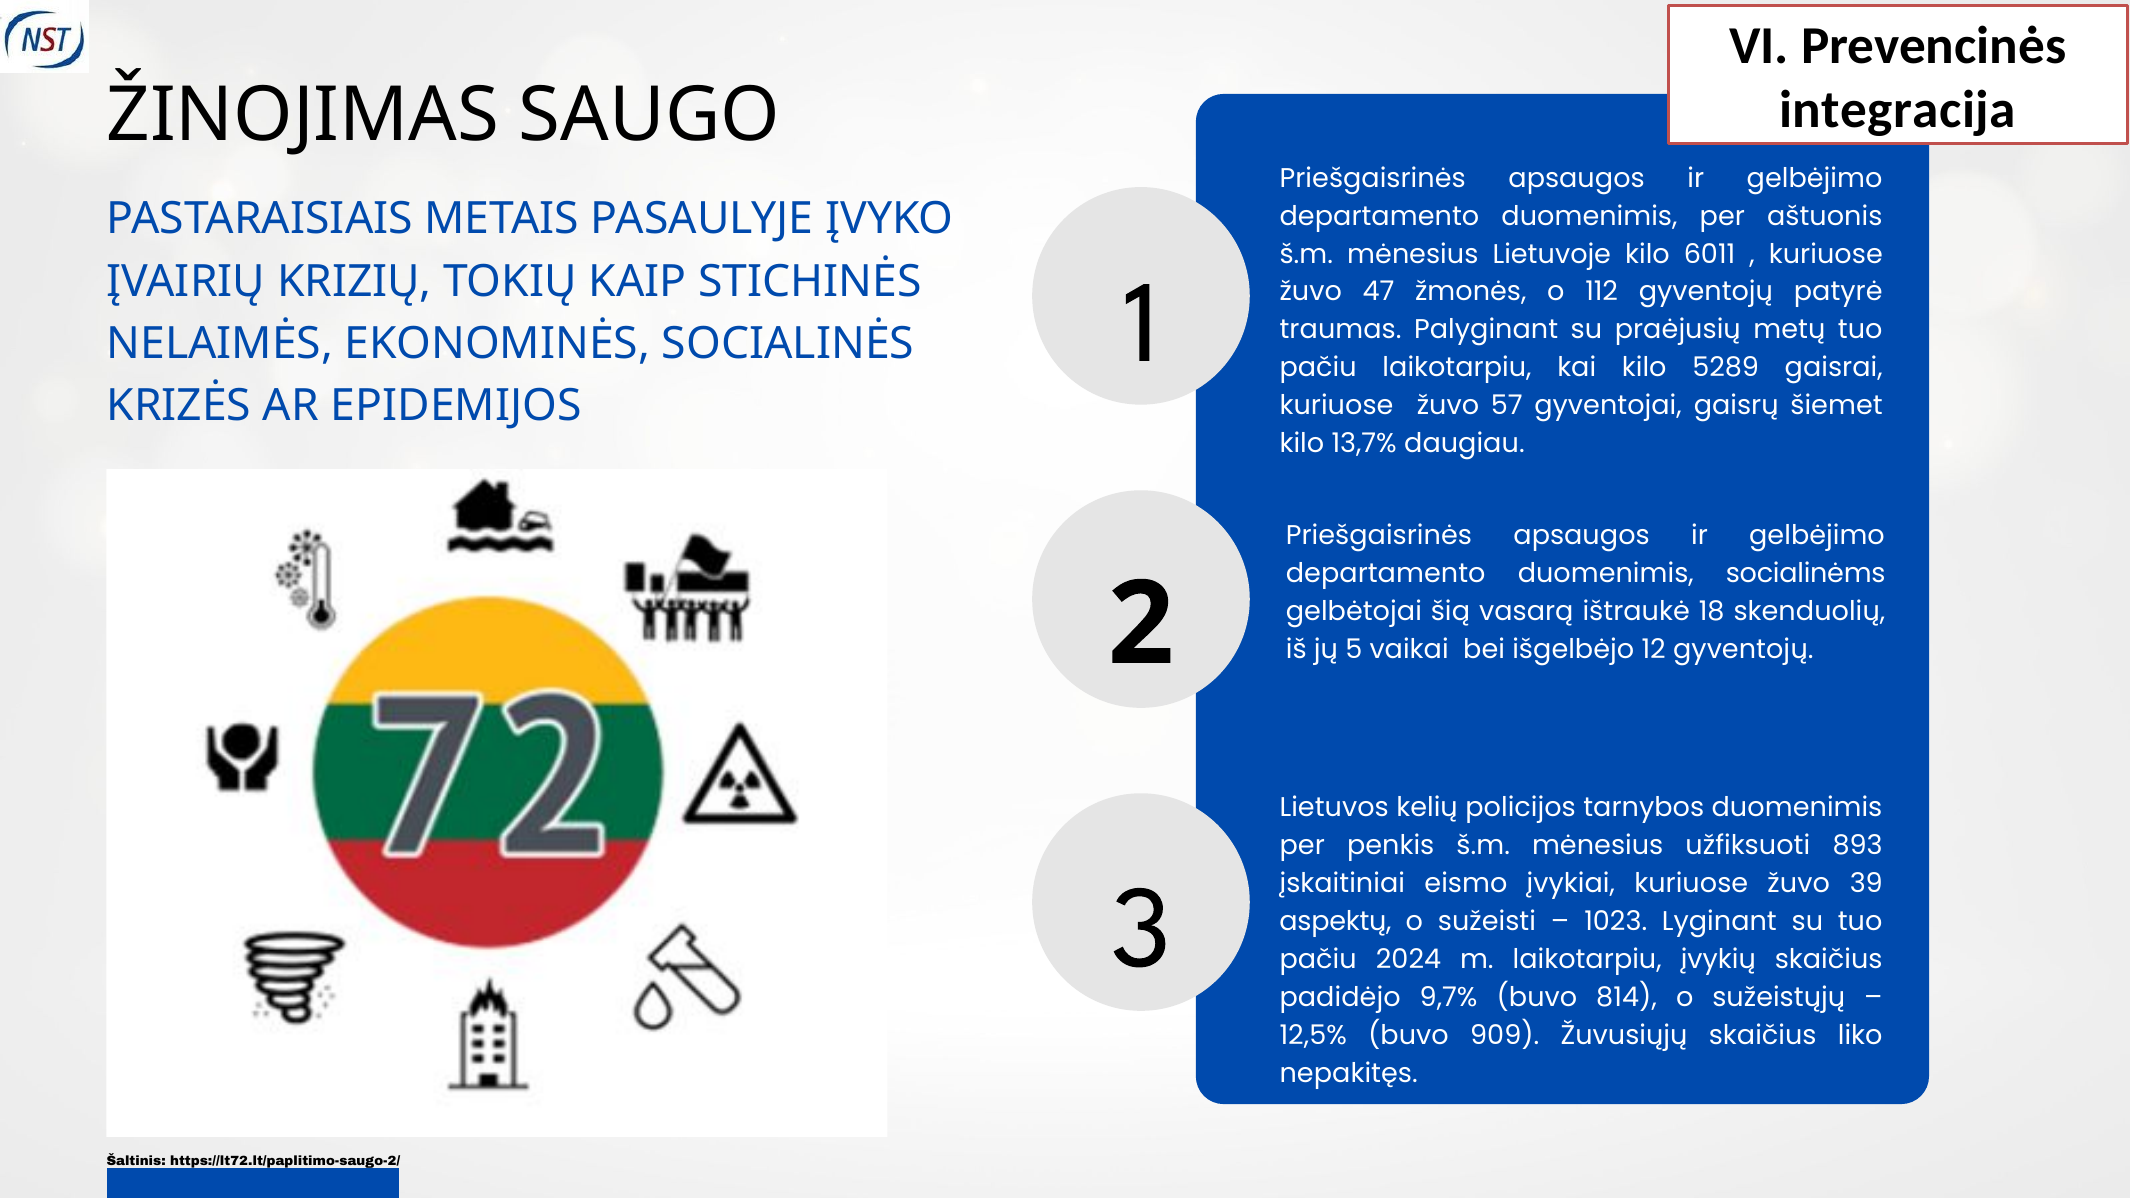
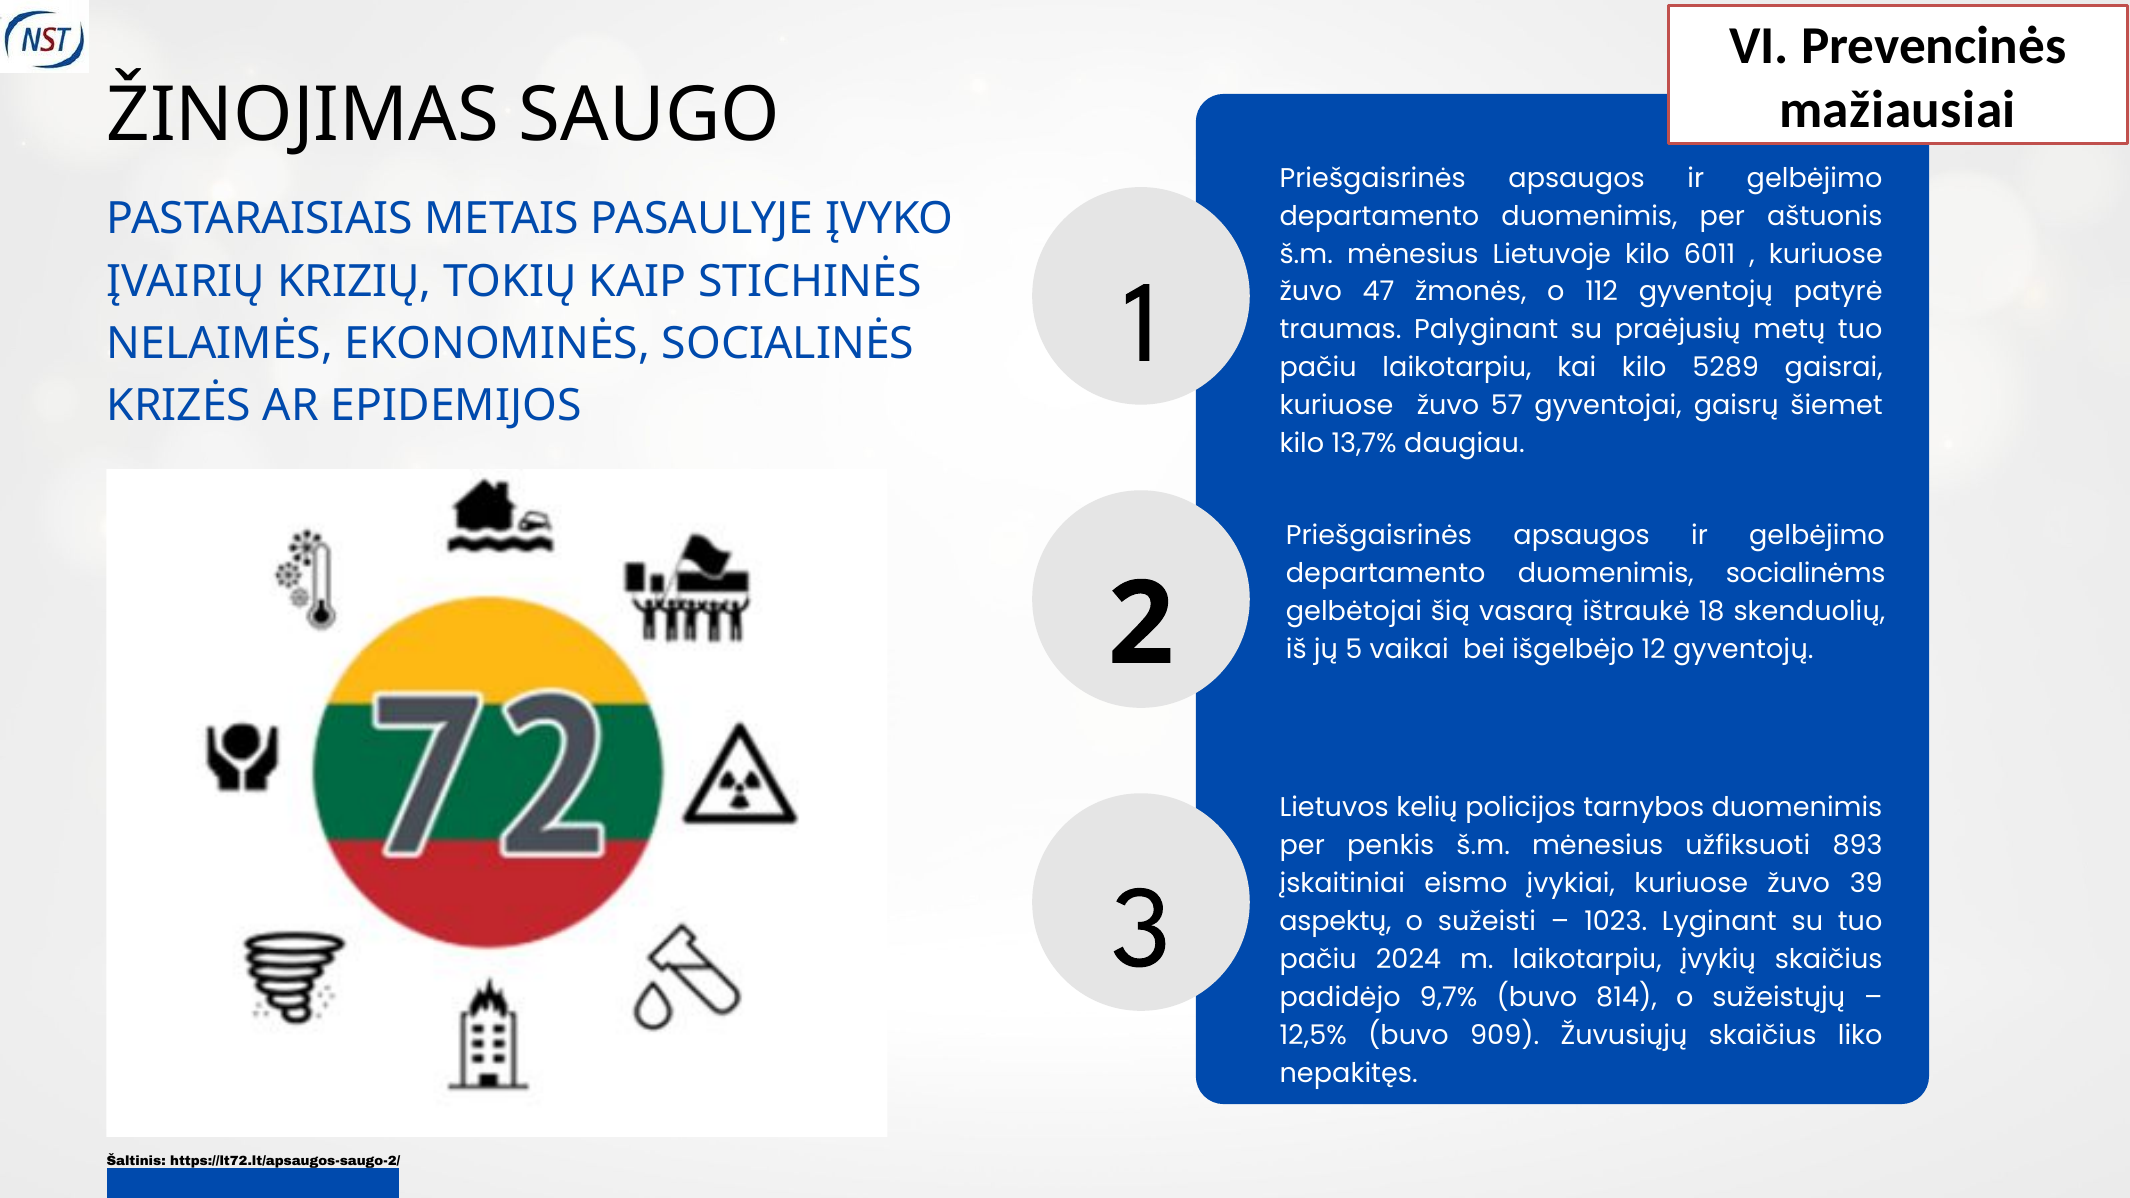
integracija: integracija -> mažiausiai (1898, 110)
https://lt72.lt/paplitimo-saugo-2/: https://lt72.lt/paplitimo-saugo-2/ -> https://lt72.lt/apsaugos-saugo-2/ (285, 1161)
